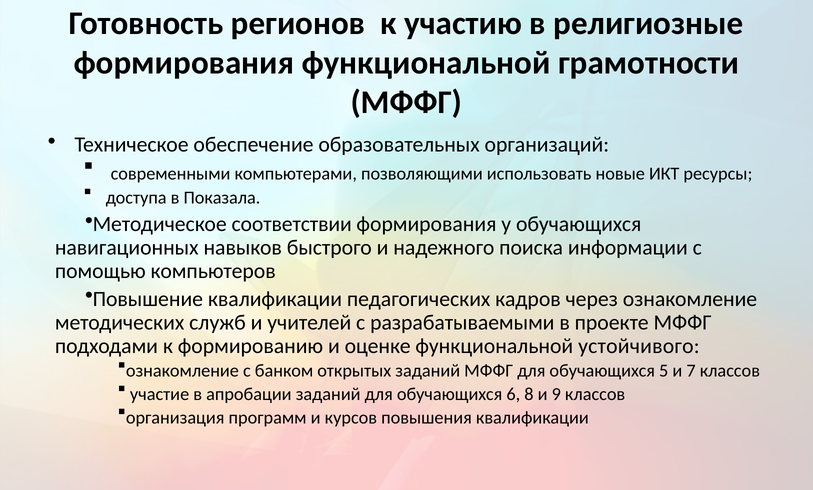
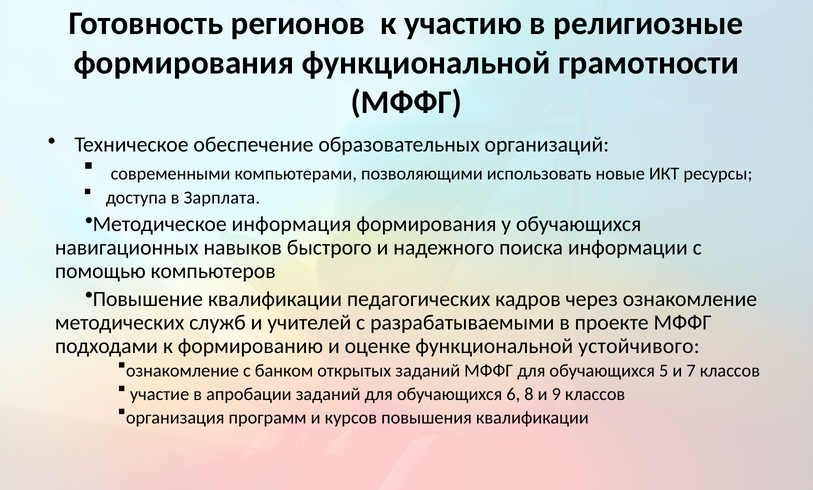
Показала: Показала -> Зарплата (222, 198)
соответствии: соответствии -> информация (292, 224)
